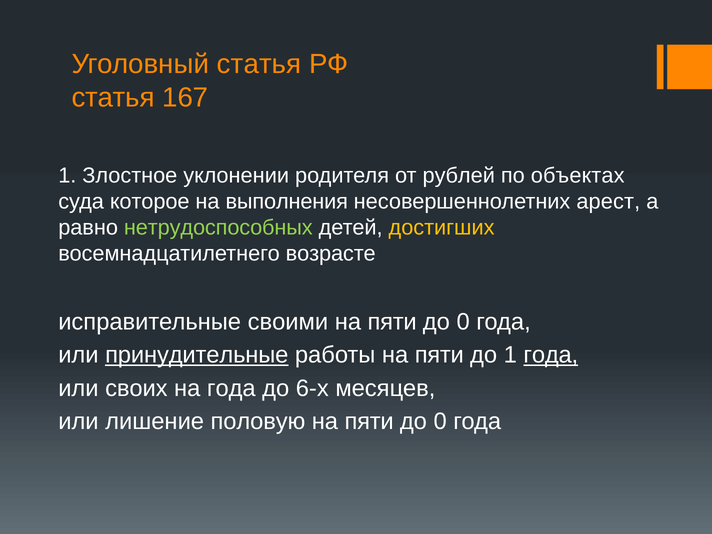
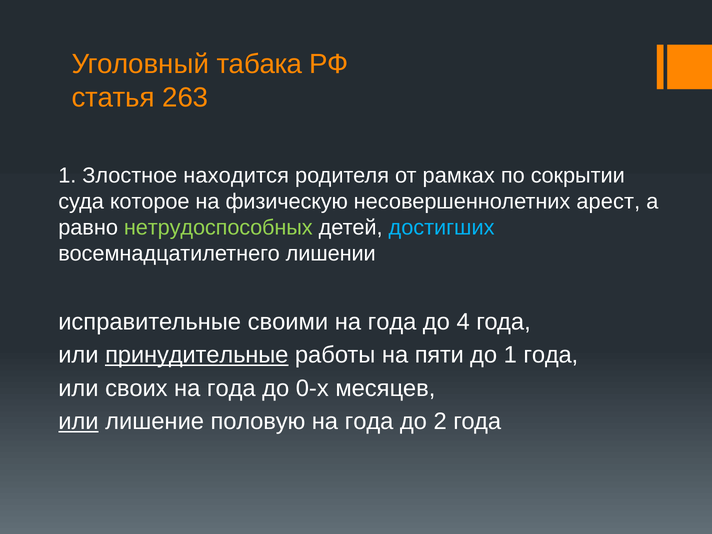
Уголовный статья: статья -> табака (259, 64)
167: 167 -> 263 (185, 97)
уклонении: уклонении -> находится (236, 175)
рублей: рублей -> рамках (459, 175)
объектах: объектах -> сокрытии (578, 175)
выполнения: выполнения -> физическую (287, 201)
достигших colour: yellow -> light blue (442, 227)
возрасте: возрасте -> лишении (331, 254)
пяти: пяти -> года (392, 322)
0: 0 -> 4 (463, 322)
года underline: present -> none (551, 355)
6-х: 6-х -> 0-х (312, 388)
или underline: none -> present (78, 421)
пяти: пяти -> года (369, 421)
0: 0 -> 2 (440, 421)
